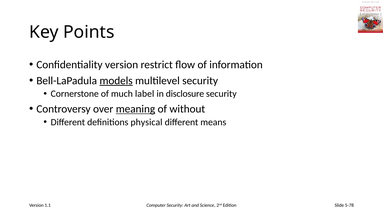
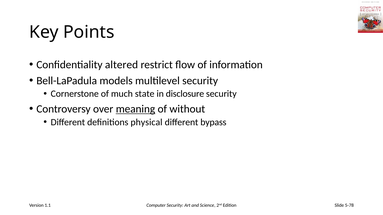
Confidentiality version: version -> altered (122, 65)
models underline: present -> none (116, 81)
label: label -> state (145, 94)
means: means -> bypass (213, 122)
